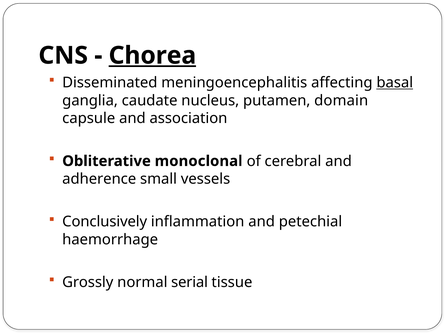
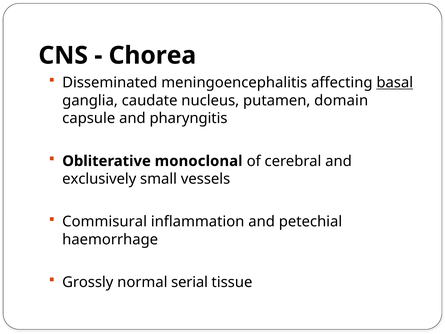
Chorea underline: present -> none (152, 55)
association: association -> pharyngitis (188, 118)
adherence: adherence -> exclusively (99, 179)
Conclusively: Conclusively -> Commisural (105, 222)
